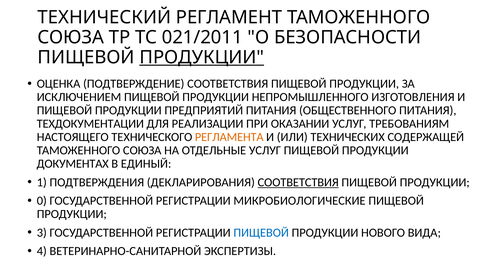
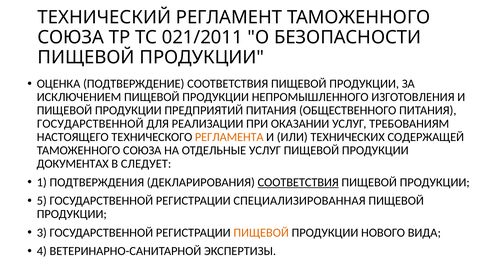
ПРОДУКЦИИ underline: present -> none (202, 57)
ТЕХДОКУМЕНТАЦИИ: ТЕХДОКУМЕНТАЦИИ -> ГОСУДАРСТВЕННОЙ (90, 124)
ЕДИНЫЙ: ЕДИНЫЙ -> СЛЕДУЕТ (146, 164)
0: 0 -> 5 (42, 201)
МИКРОБИОЛОГИЧЕСКИЕ: МИКРОБИОЛОГИЧЕСКИЕ -> СПЕЦИАЛИЗИРОВАННАЯ (299, 201)
ПИЩЕВОЙ colour: blue -> orange (261, 233)
